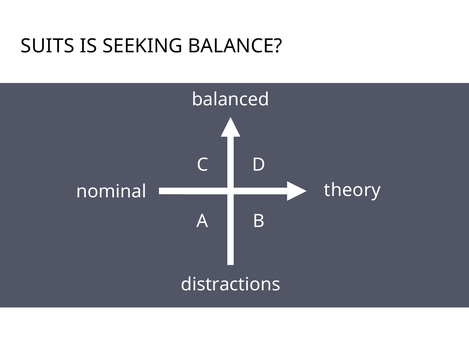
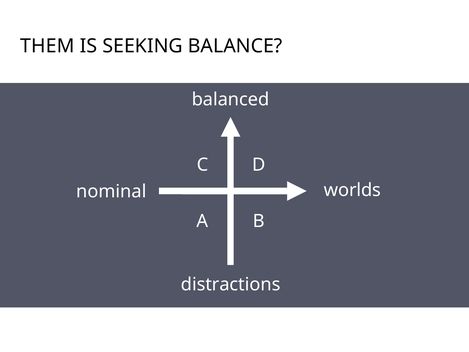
SUITS: SUITS -> THEM (47, 46)
theory: theory -> worlds (352, 190)
